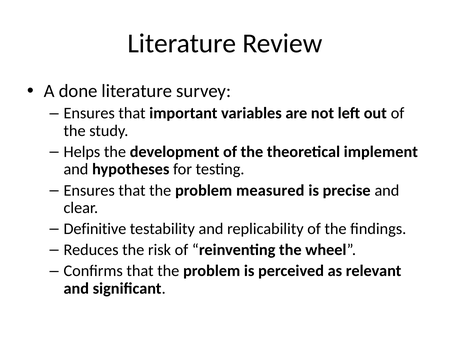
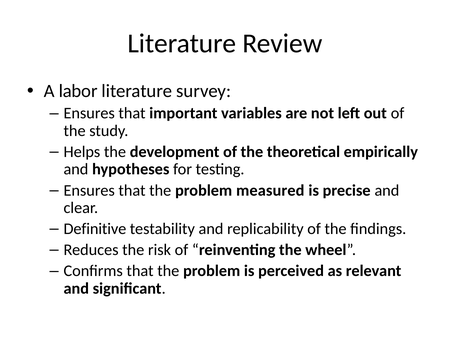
done: done -> labor (78, 91)
implement: implement -> empirically (381, 152)
